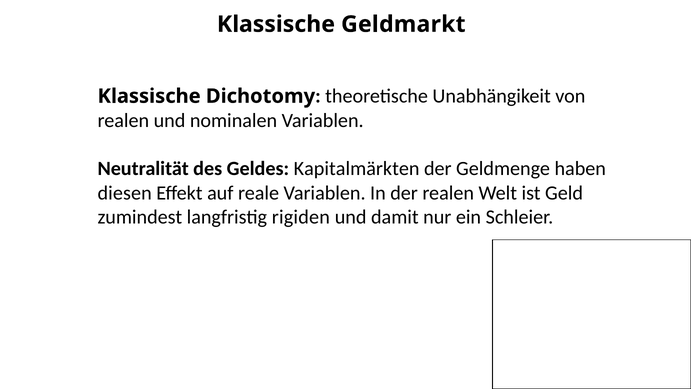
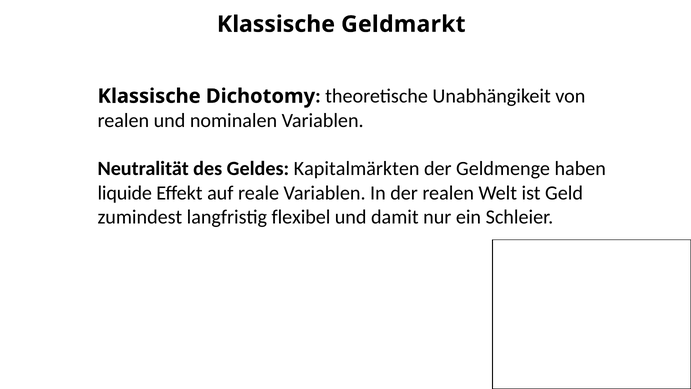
diesen: diesen -> liquide (125, 193)
rigiden: rigiden -> flexibel (301, 217)
